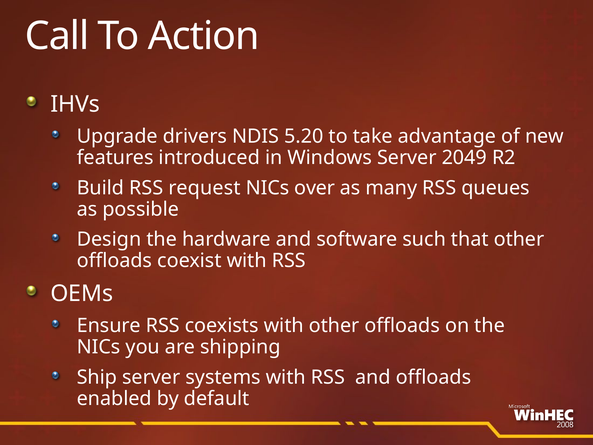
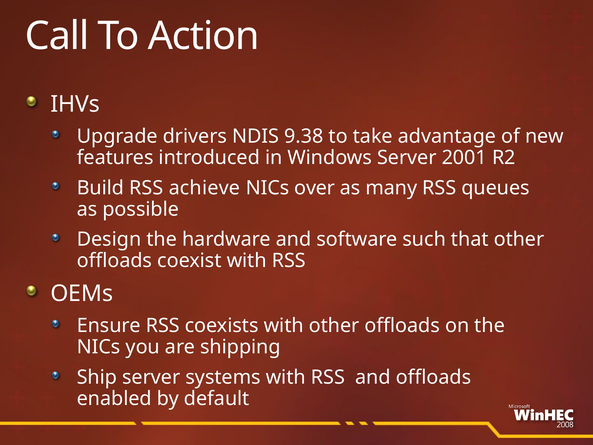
5.20: 5.20 -> 9.38 (304, 136)
2049: 2049 -> 2001 (464, 157)
request: request -> achieve (204, 188)
